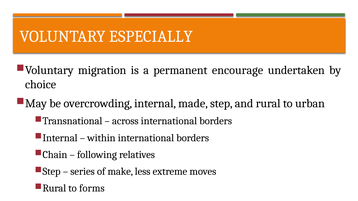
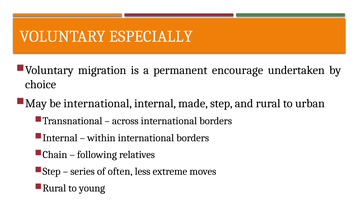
be overcrowding: overcrowding -> international (98, 104)
make: make -> often (120, 172)
forms: forms -> young (92, 189)
